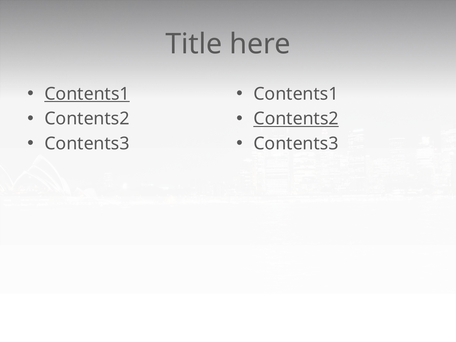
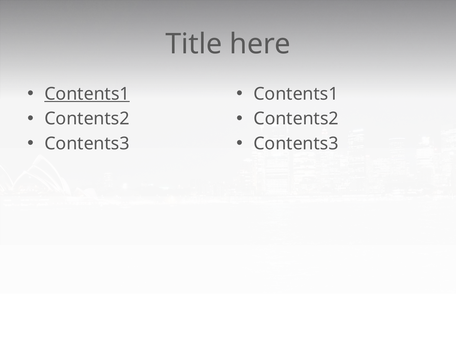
Contents2 underline: present -> none (296, 119)
